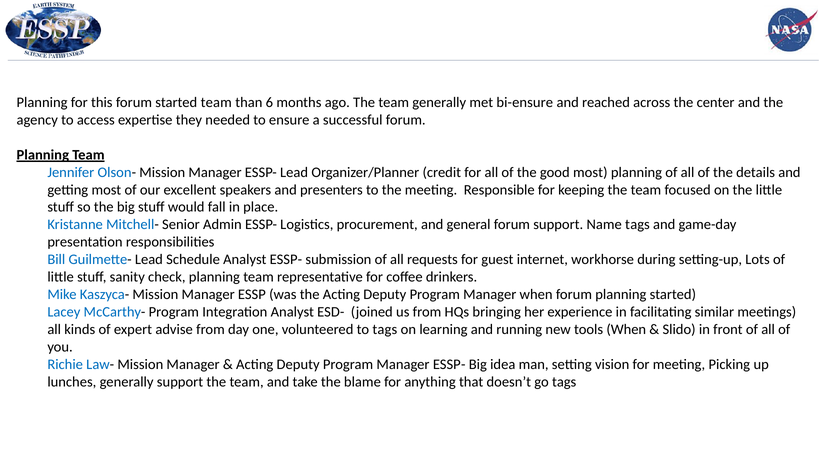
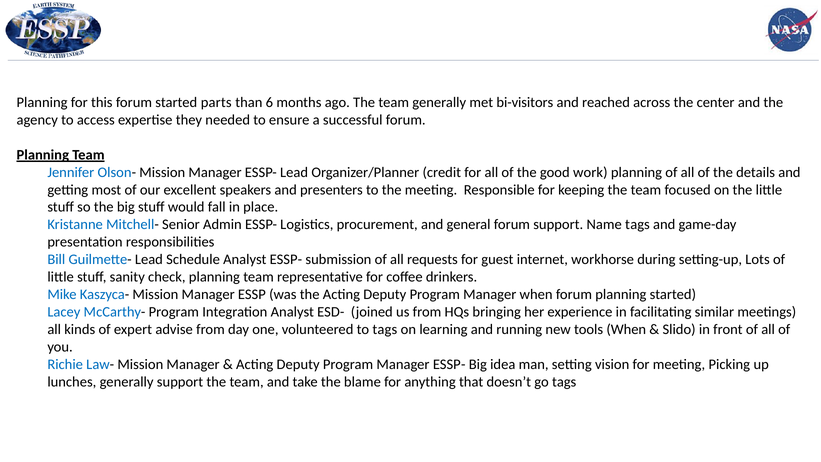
started team: team -> parts (216, 102)
bi-ensure: bi-ensure -> bi-visitors (525, 102)
good most: most -> work (590, 172)
